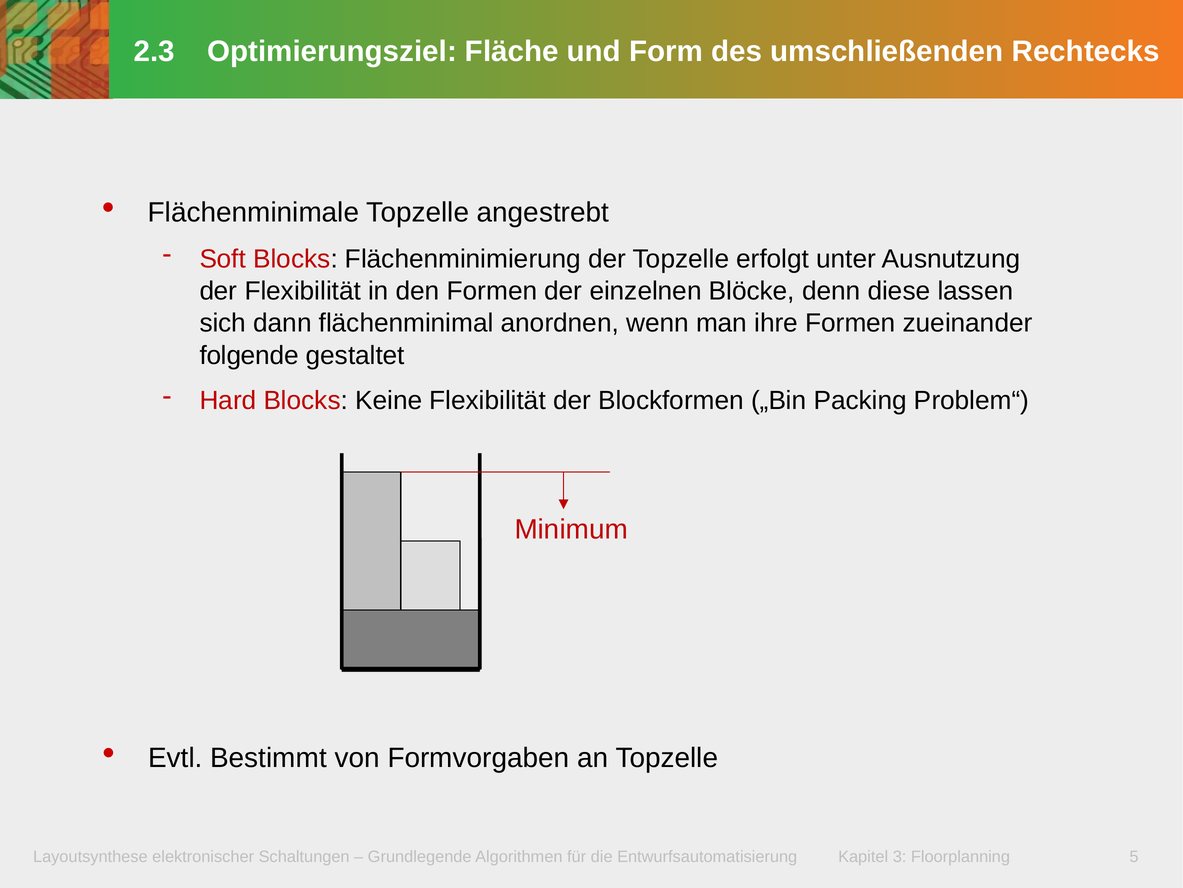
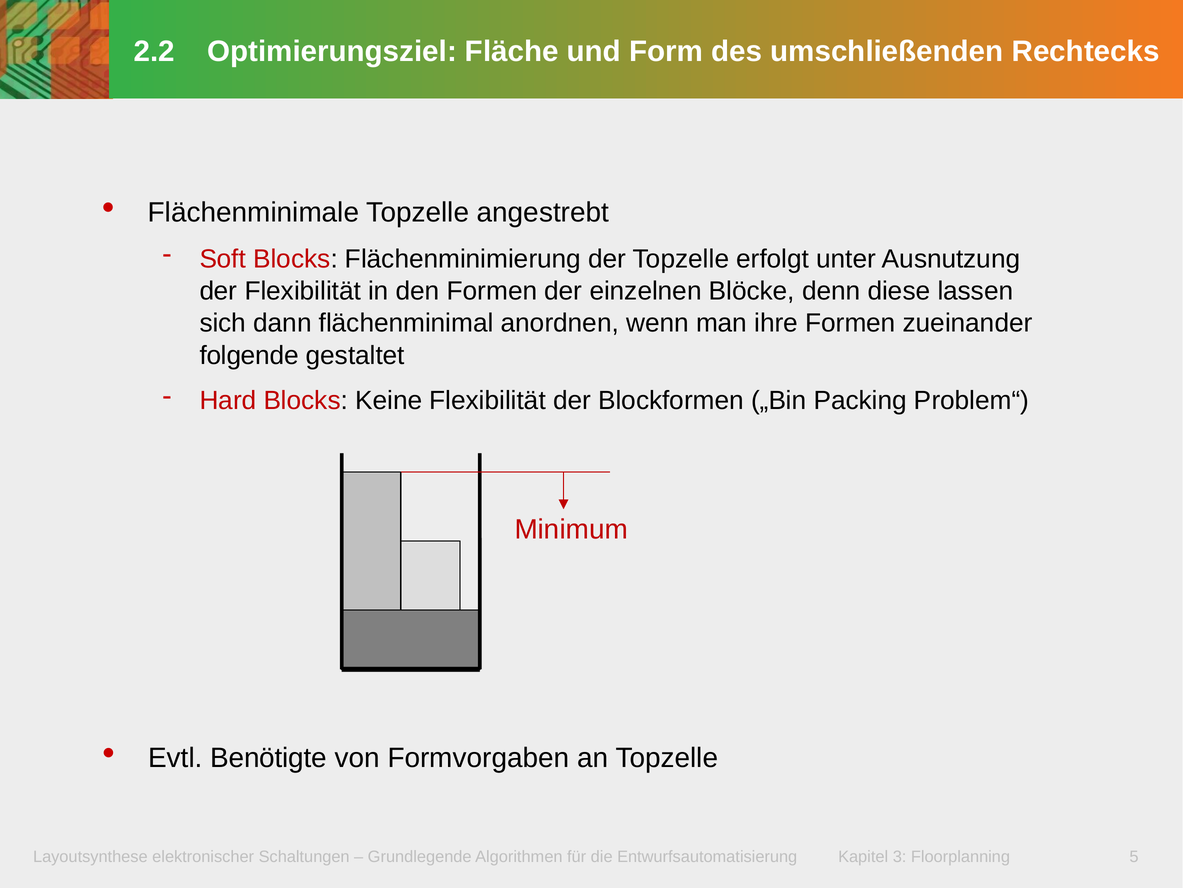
2.3: 2.3 -> 2.2 (154, 51)
Bestimmt: Bestimmt -> Benötigte (269, 758)
